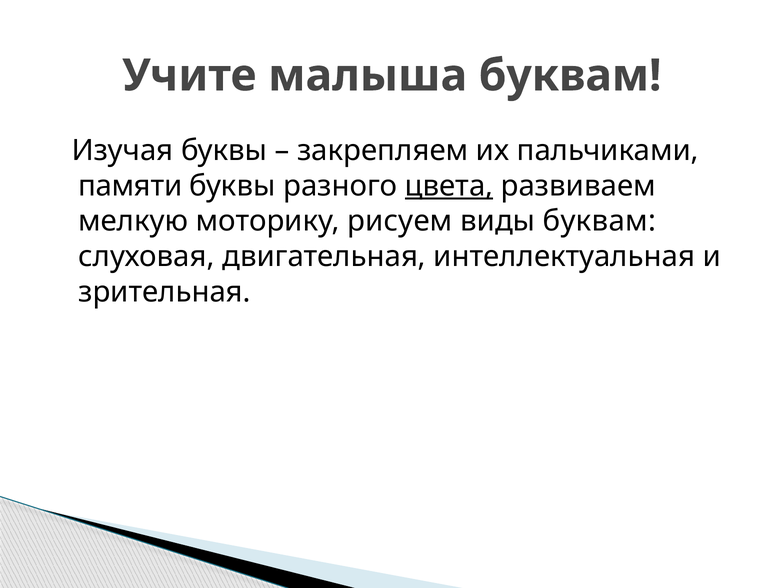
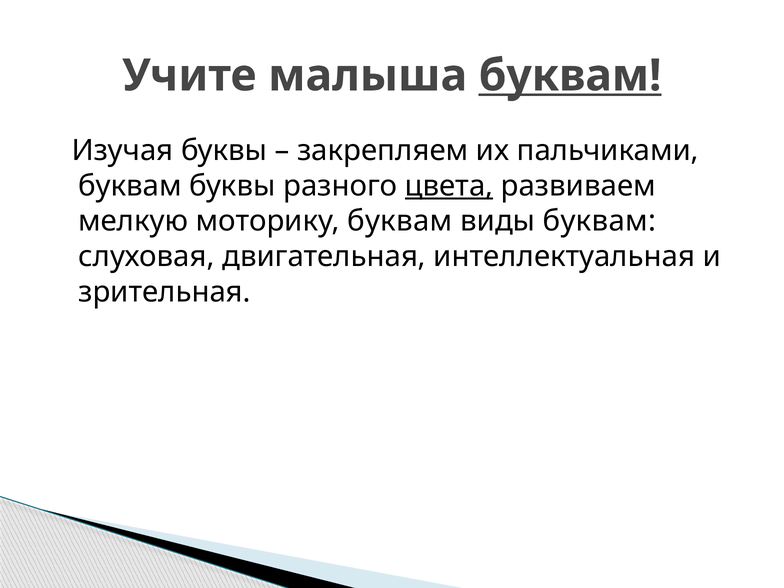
буквам underline: none -> present (570, 76)
памяти: памяти -> буквам (130, 186)
моторику рисуем: рисуем -> буквам (400, 221)
